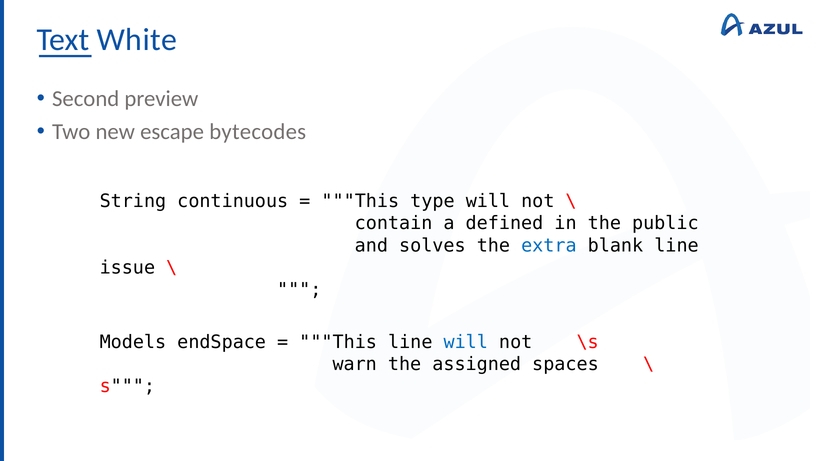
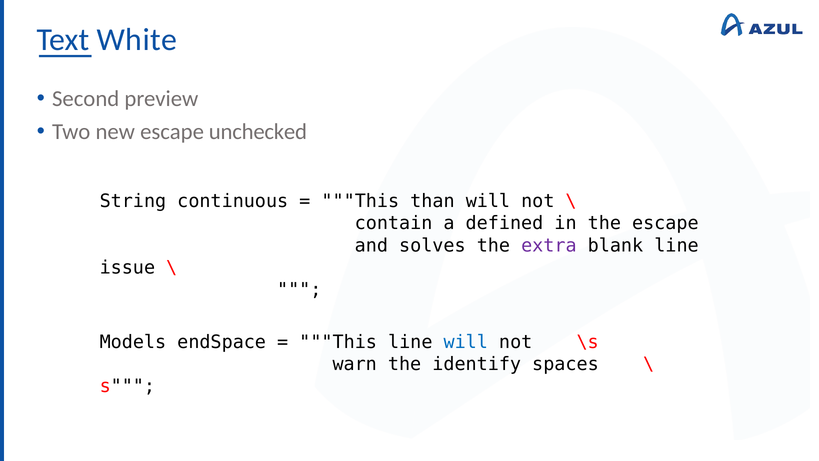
bytecodes: bytecodes -> unchecked (258, 132)
type: type -> than (432, 201)
the public: public -> escape (665, 223)
extra colour: blue -> purple (549, 245)
assigned: assigned -> identify (477, 364)
